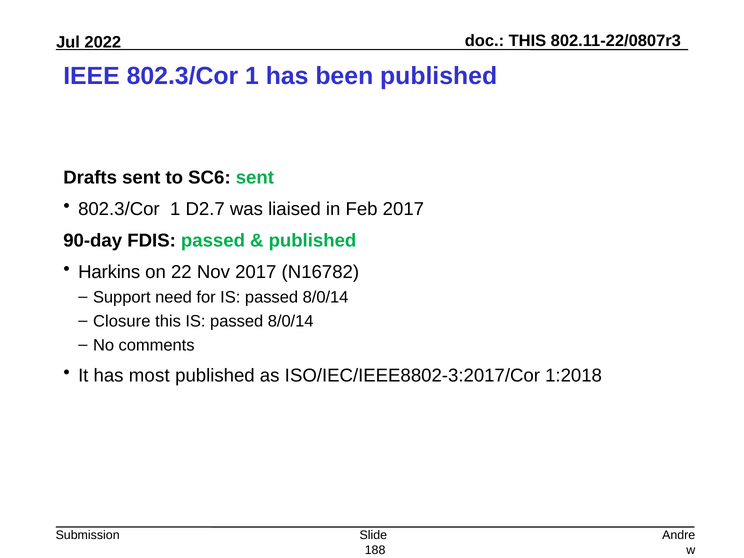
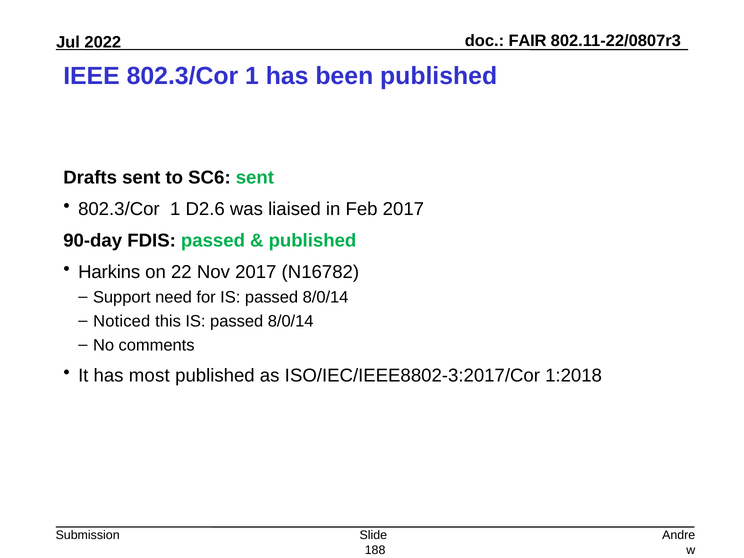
THIS: THIS -> FAIR (528, 41)
D2.7: D2.7 -> D2.6 (205, 209)
Closure: Closure -> Noticed (122, 321)
